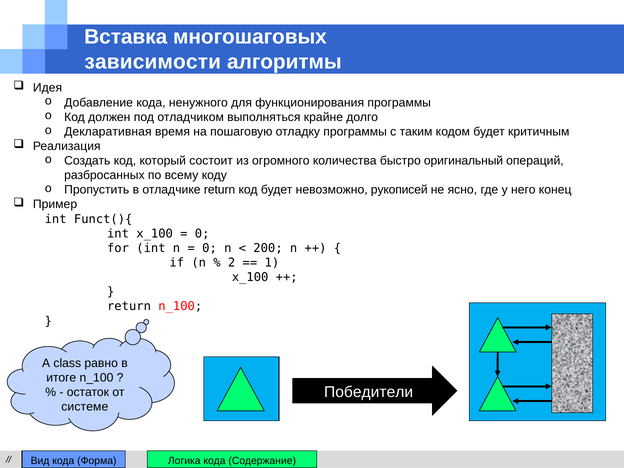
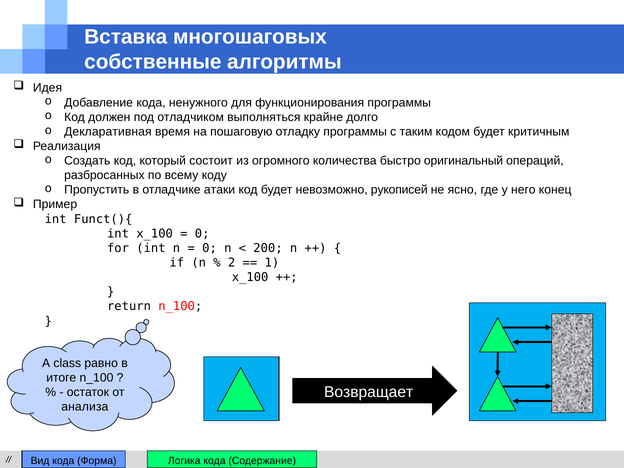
зависимости: зависимости -> собственные (153, 62)
отладчике return: return -> атаки (220, 190)
Победители: Победители -> Возвращает (369, 392)
системе: системе -> анализа (85, 407)
